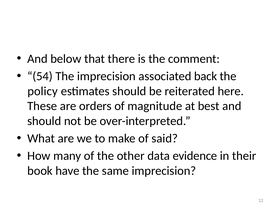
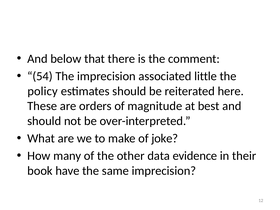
back: back -> little (206, 76)
said: said -> joke (165, 138)
